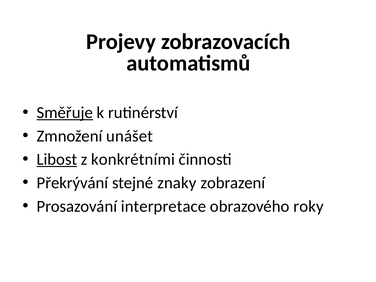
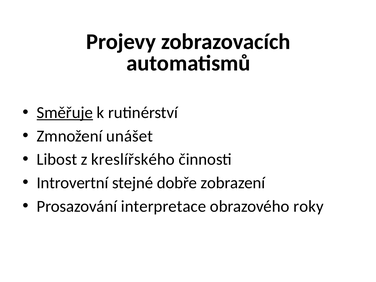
Libost underline: present -> none (57, 159)
konkrétními: konkrétními -> kreslířského (133, 159)
Překrývání: Překrývání -> Introvertní (73, 183)
znaky: znaky -> dobře (177, 183)
